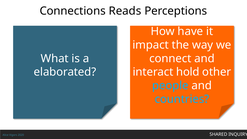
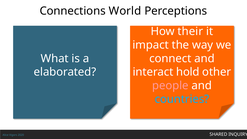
Reads: Reads -> World (125, 11)
have: have -> their (190, 31)
people colour: light blue -> pink (170, 86)
